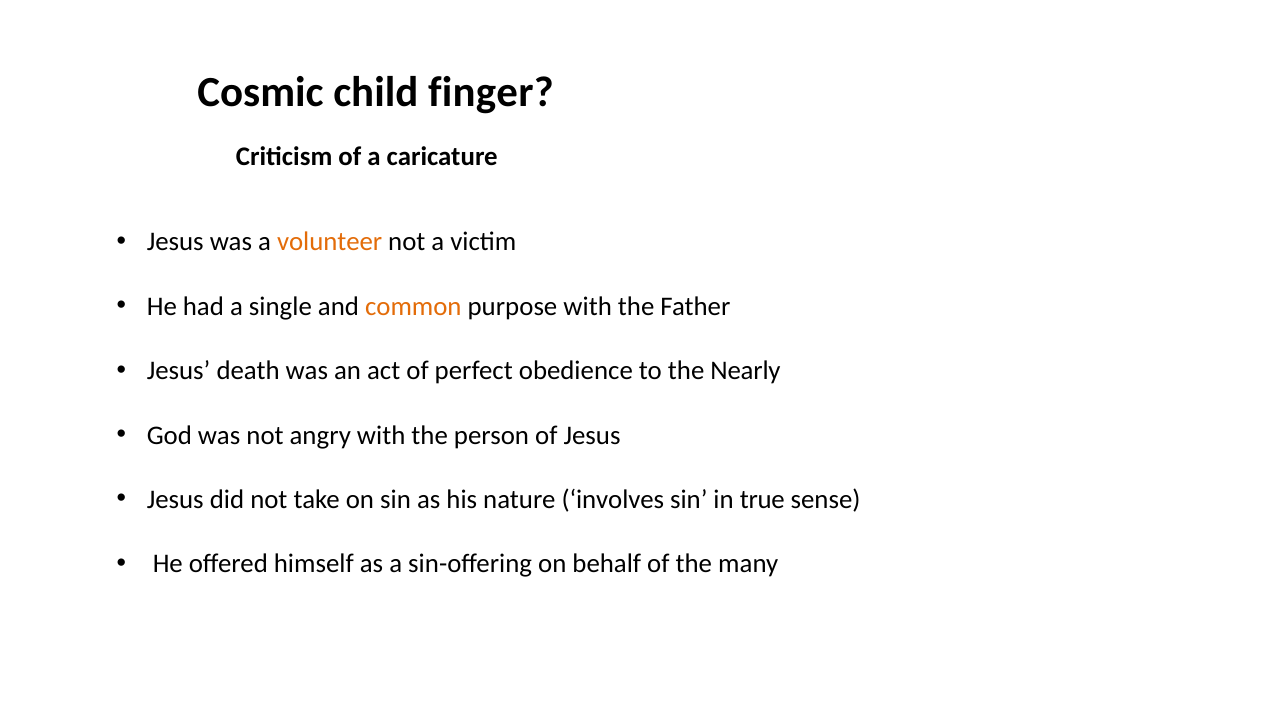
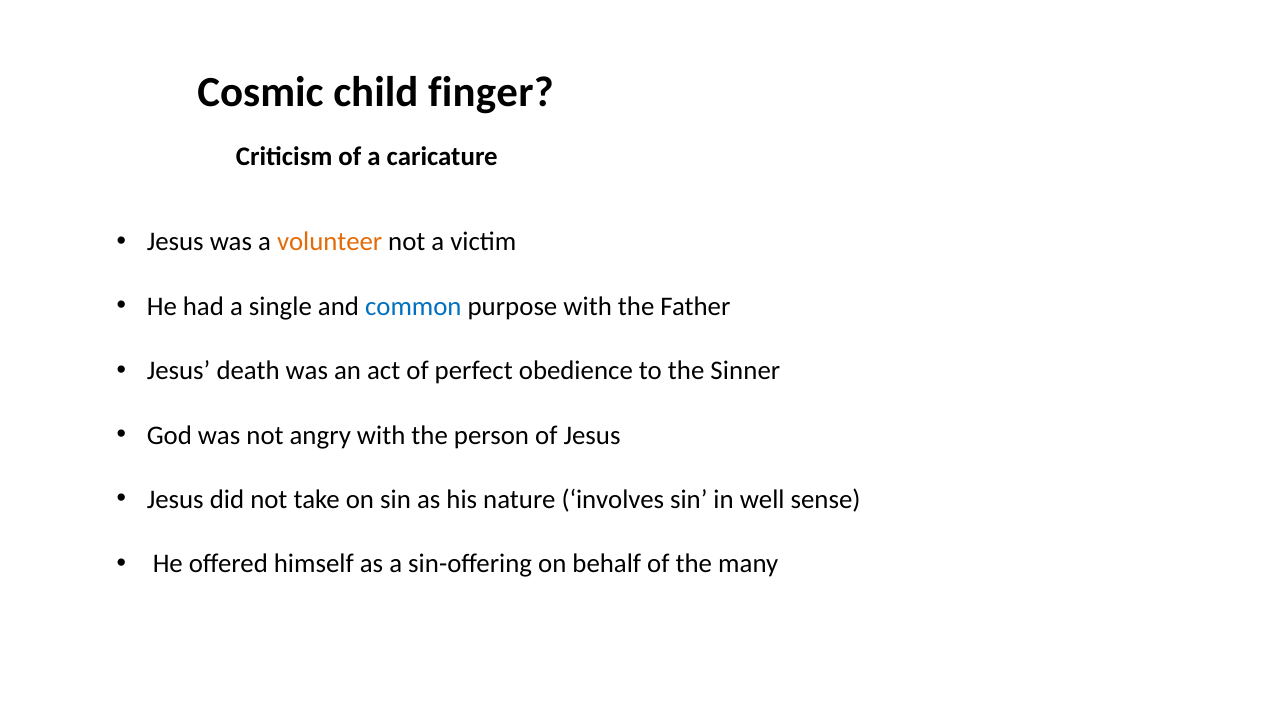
common colour: orange -> blue (413, 306)
Nearly: Nearly -> Sinner (745, 371)
true: true -> well (762, 500)
